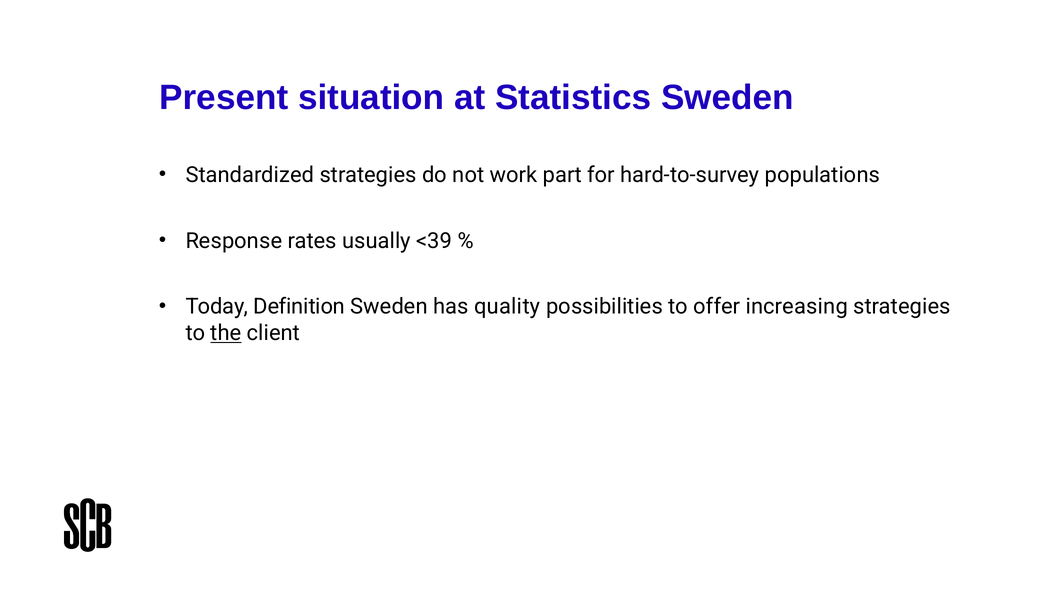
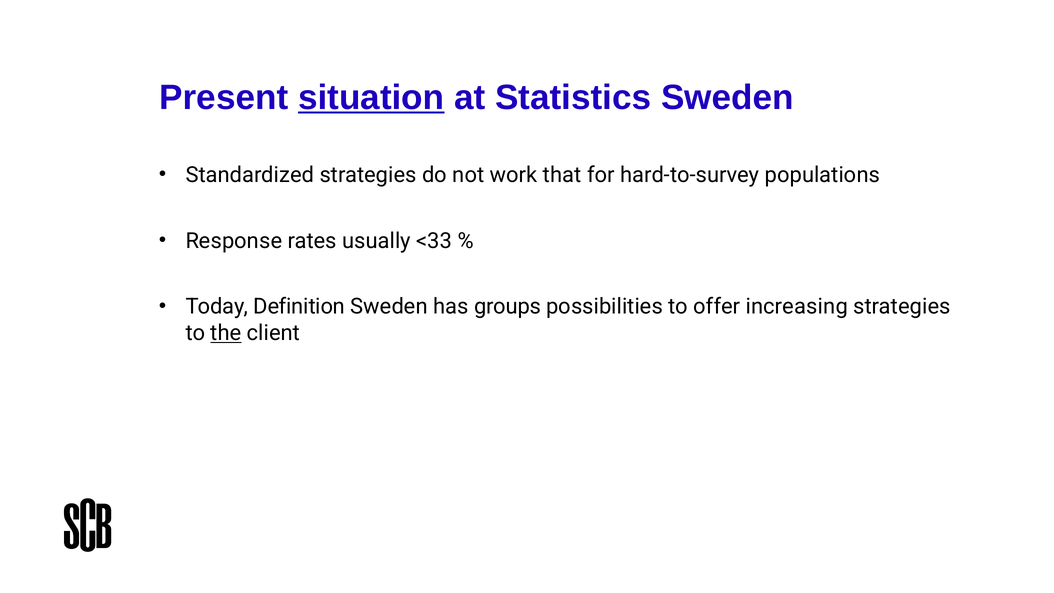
situation underline: none -> present (371, 97)
part: part -> that (562, 175)
<39: <39 -> <33 (434, 241)
quality: quality -> groups (507, 307)
